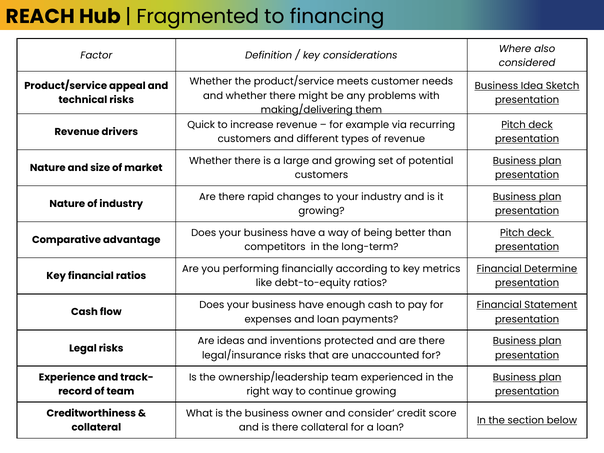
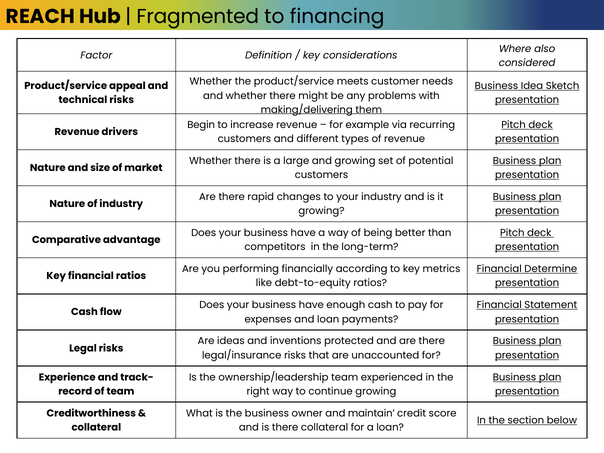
Quick: Quick -> Begin (201, 125)
consider: consider -> maintain (371, 413)
